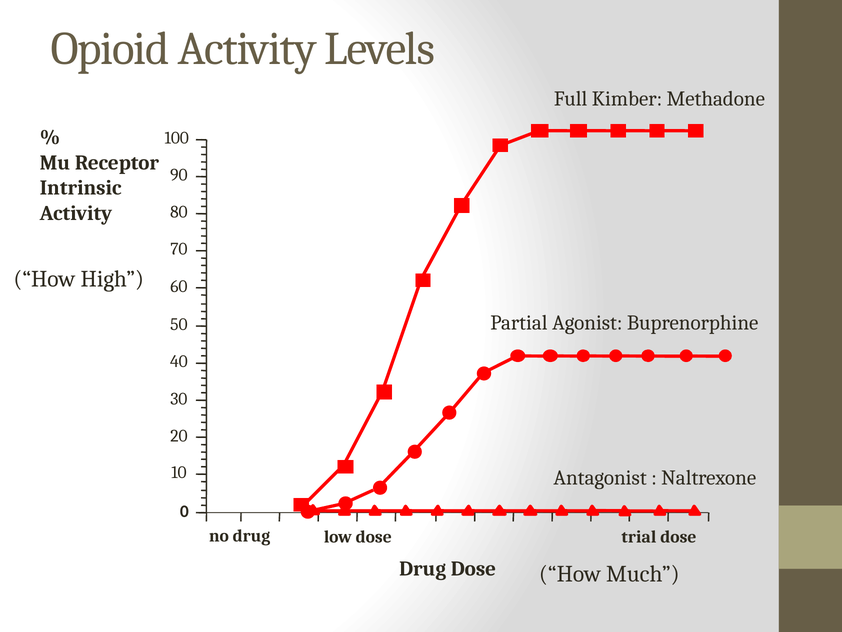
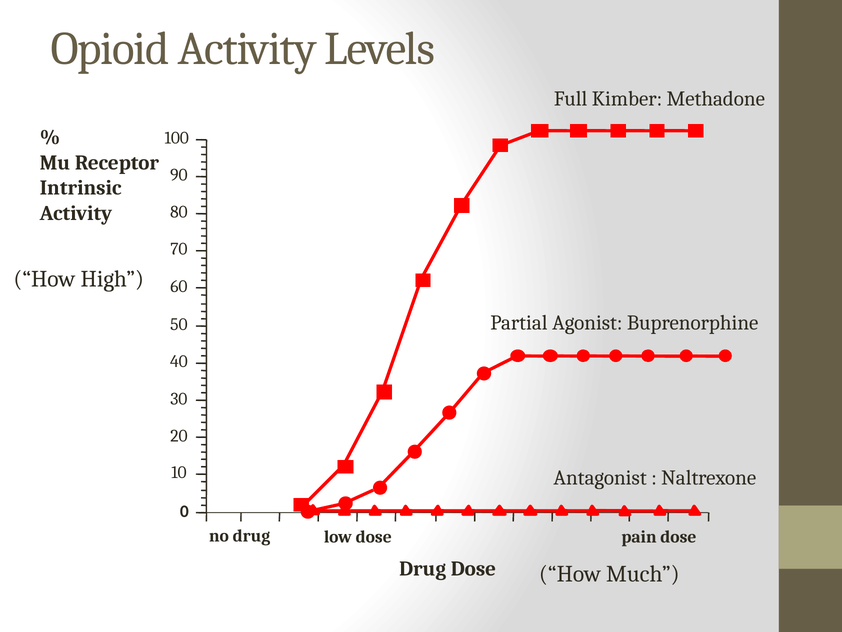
trial: trial -> pain (639, 536)
